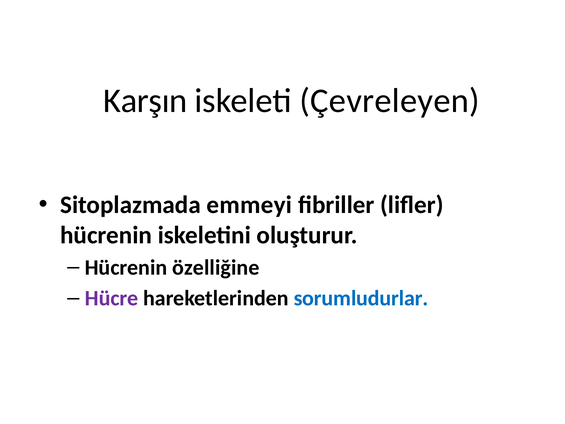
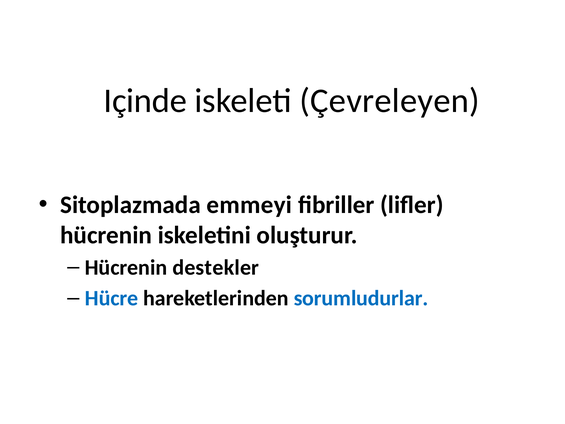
Karşın: Karşın -> Içinde (145, 101)
özelliğine: özelliğine -> destekler (216, 267)
Hücre colour: purple -> blue (112, 298)
